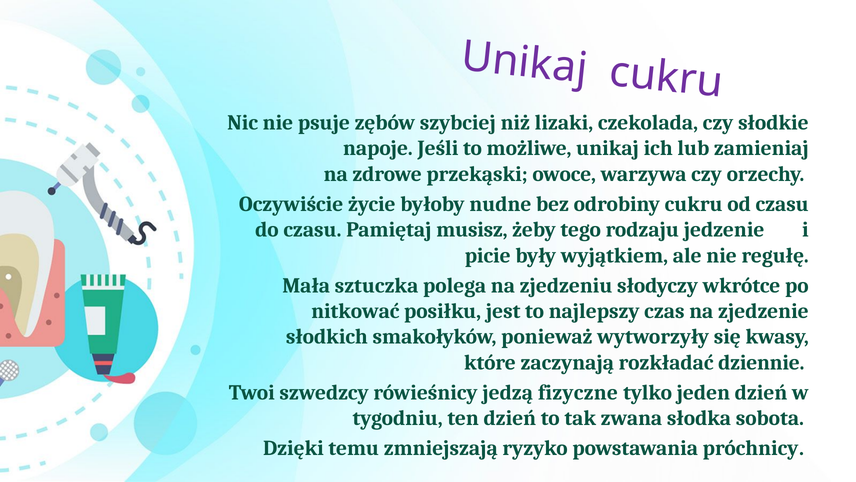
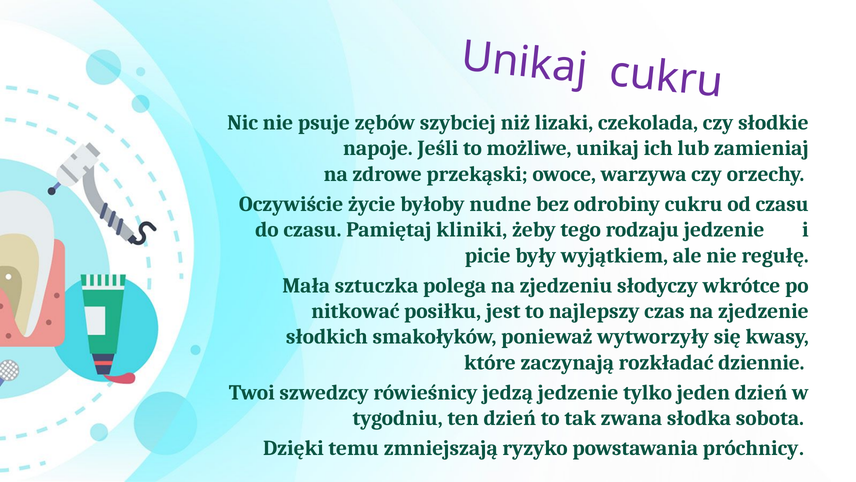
musisz: musisz -> kliniki (472, 230)
jedzą fizyczne: fizyczne -> jedzenie (578, 392)
